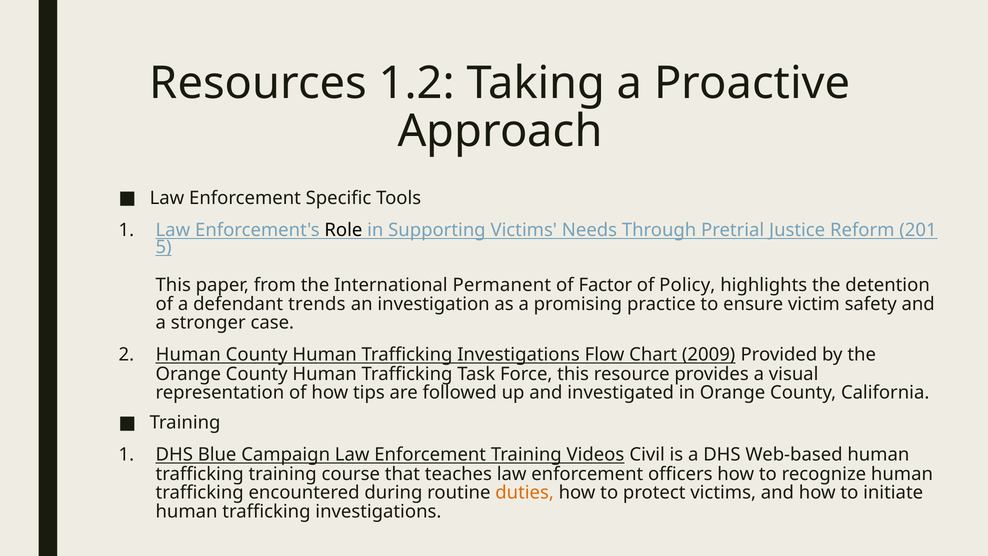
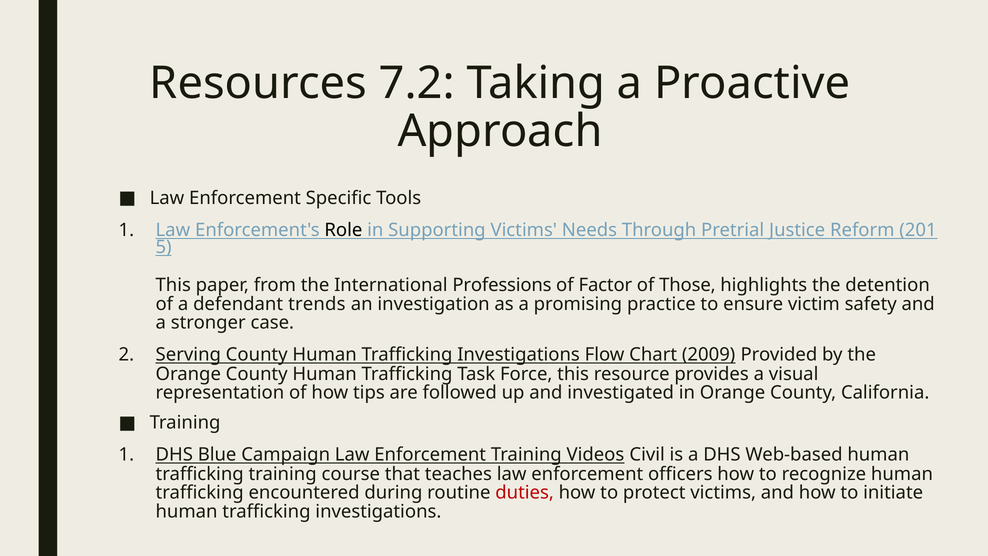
1.2: 1.2 -> 7.2 (417, 83)
Permanent: Permanent -> Professions (502, 285)
Policy: Policy -> Those (687, 285)
Human: Human -> Serving (188, 355)
duties colour: orange -> red (525, 493)
